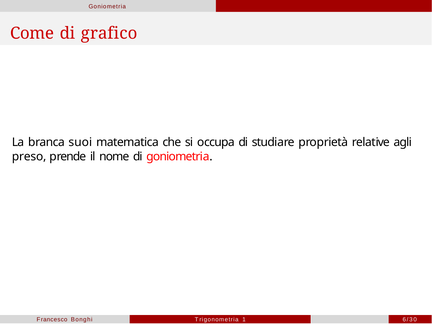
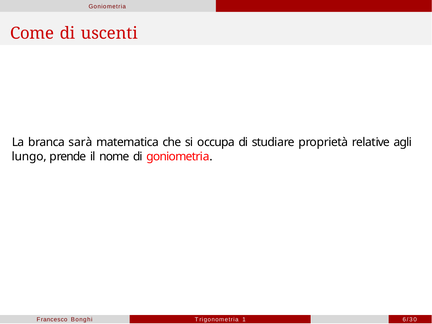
grafico: grafico -> uscenti (109, 33)
suoi: suoi -> sarà (80, 143)
preso: preso -> lungo (29, 157)
